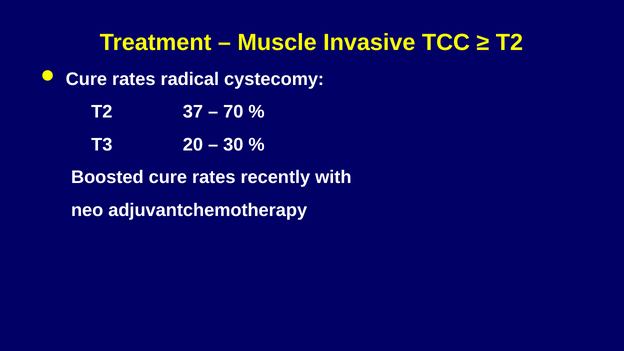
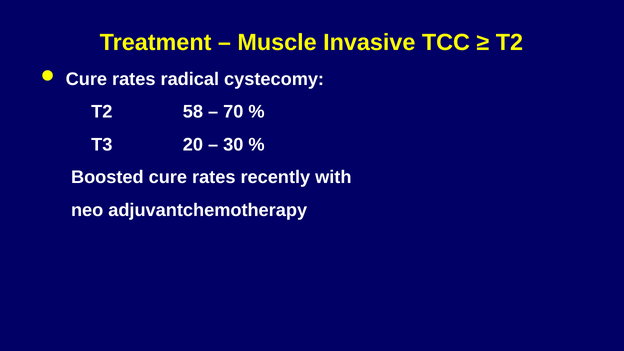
37: 37 -> 58 (193, 112)
